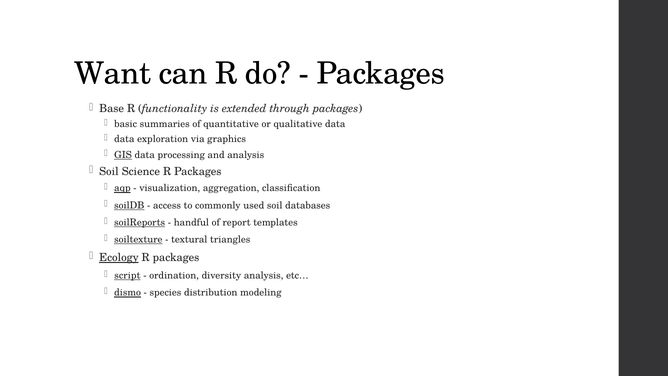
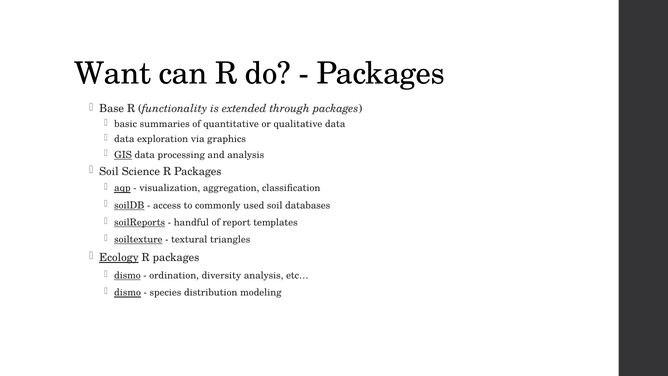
script: script -> dismo (127, 275)
